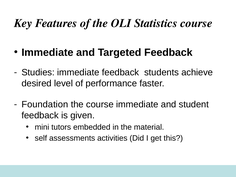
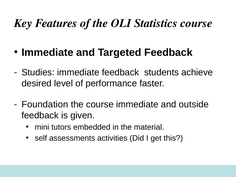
student: student -> outside (194, 104)
